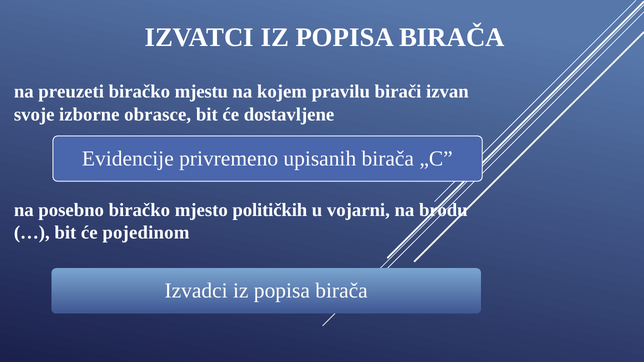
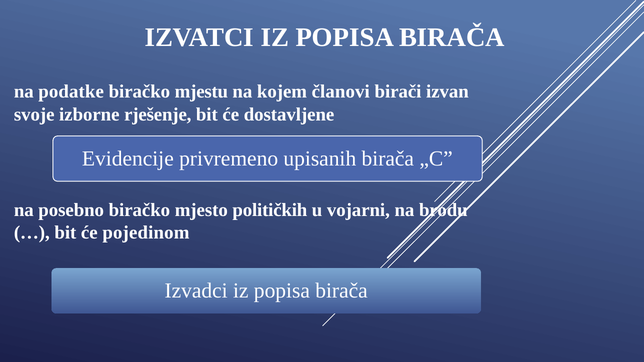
preuzeti: preuzeti -> podatke (71, 92)
pravilu: pravilu -> članovi (341, 92)
obrasce: obrasce -> rješenje (158, 114)
